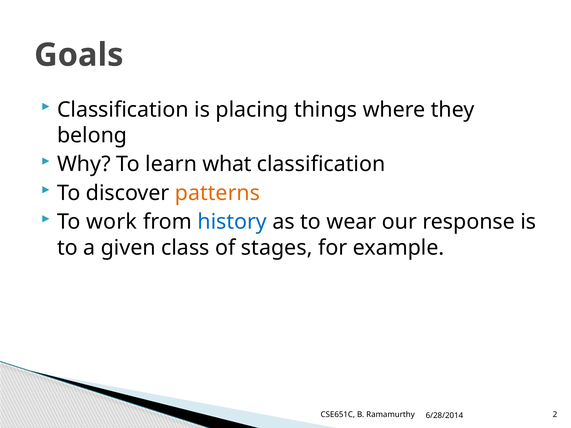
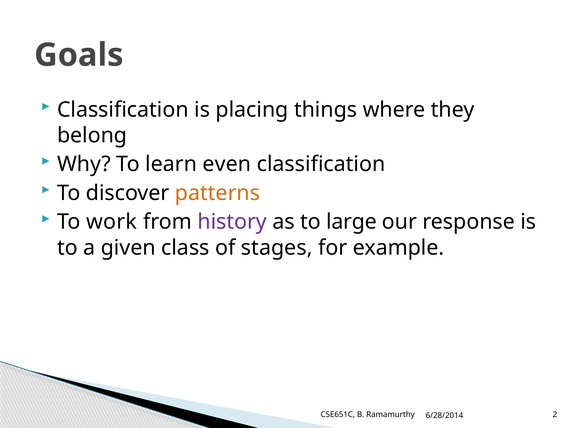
what: what -> even (227, 164)
history colour: blue -> purple (232, 222)
wear: wear -> large (352, 222)
